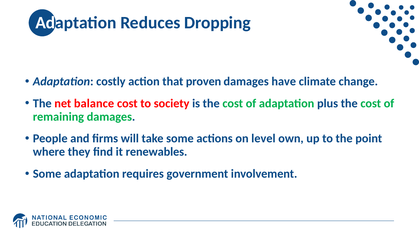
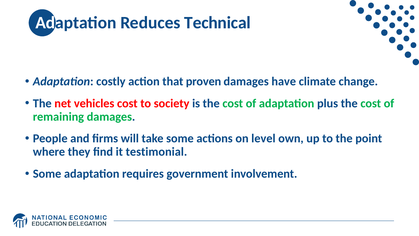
Dropping: Dropping -> Technical (218, 23)
balance: balance -> vehicles (94, 103)
renewables: renewables -> testimonial (156, 152)
